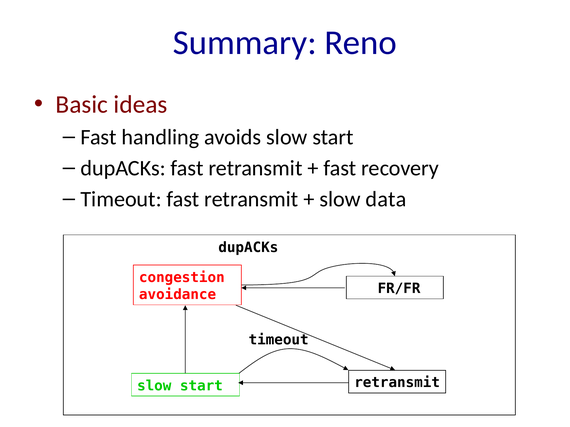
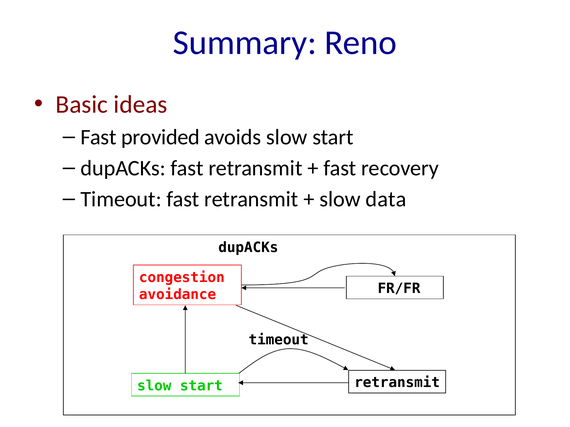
handling: handling -> provided (160, 137)
